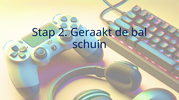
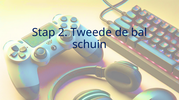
Geraakt: Geraakt -> Tweede (91, 33)
